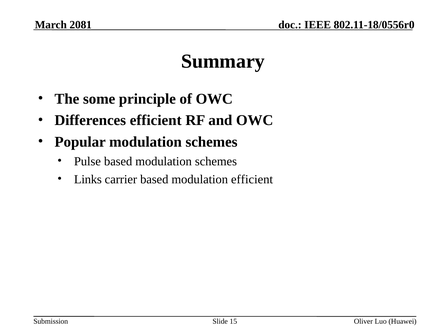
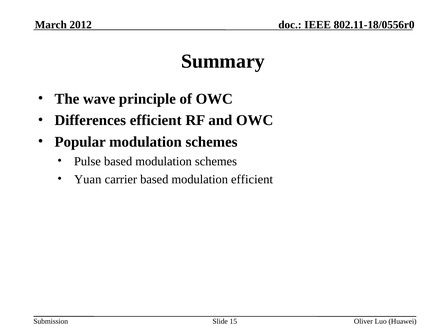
2081: 2081 -> 2012 (81, 25)
some: some -> wave (99, 99)
Links: Links -> Yuan (88, 179)
